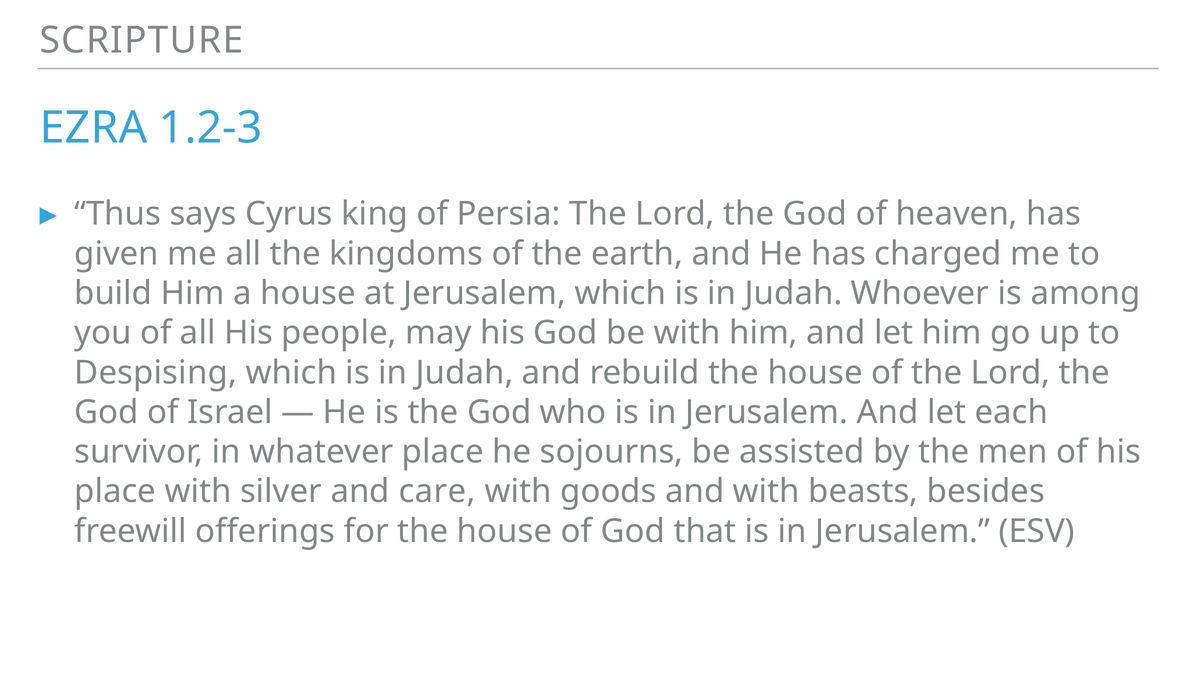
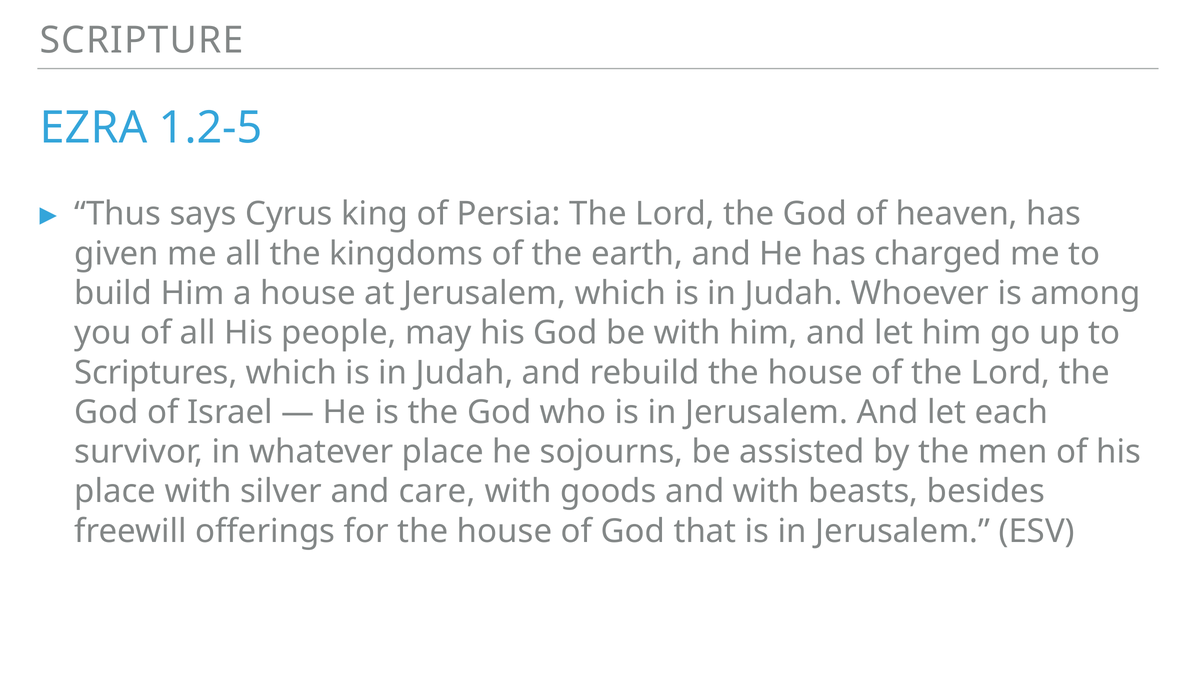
1.2-3: 1.2-3 -> 1.2-5 (211, 128)
Despising: Despising -> Scriptures (156, 372)
